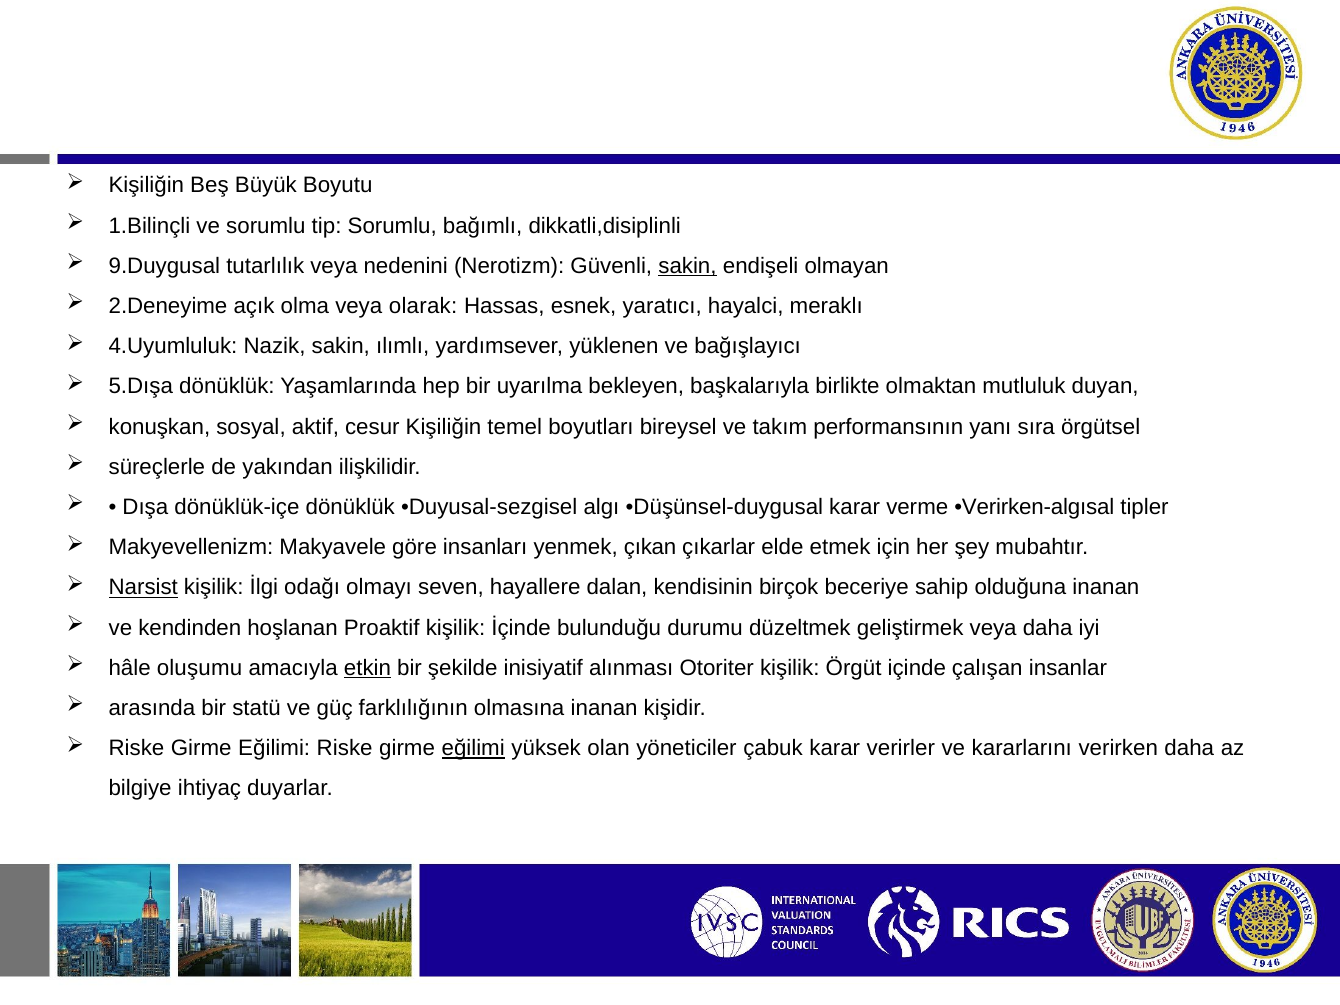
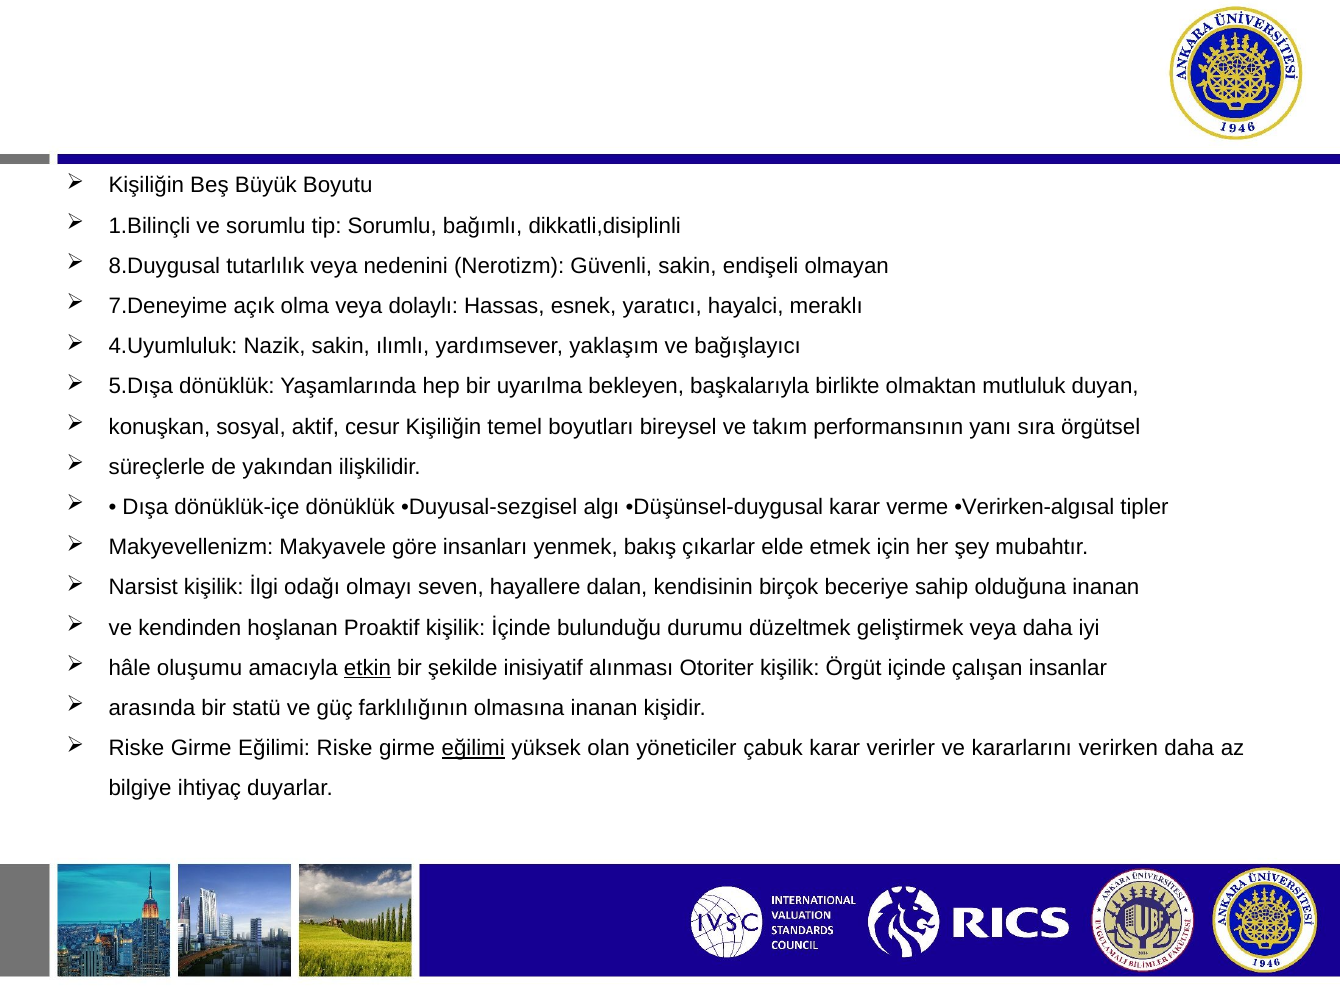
9.Duygusal: 9.Duygusal -> 8.Duygusal (164, 266)
sakin underline: present -> none (687, 266)
2.Deneyime: 2.Deneyime -> 7.Deneyime (168, 306)
olarak: olarak -> dolaylı (423, 306)
yüklenen: yüklenen -> yaklaşım (614, 346)
çıkan: çıkan -> bakış (650, 547)
Narsist underline: present -> none (143, 588)
